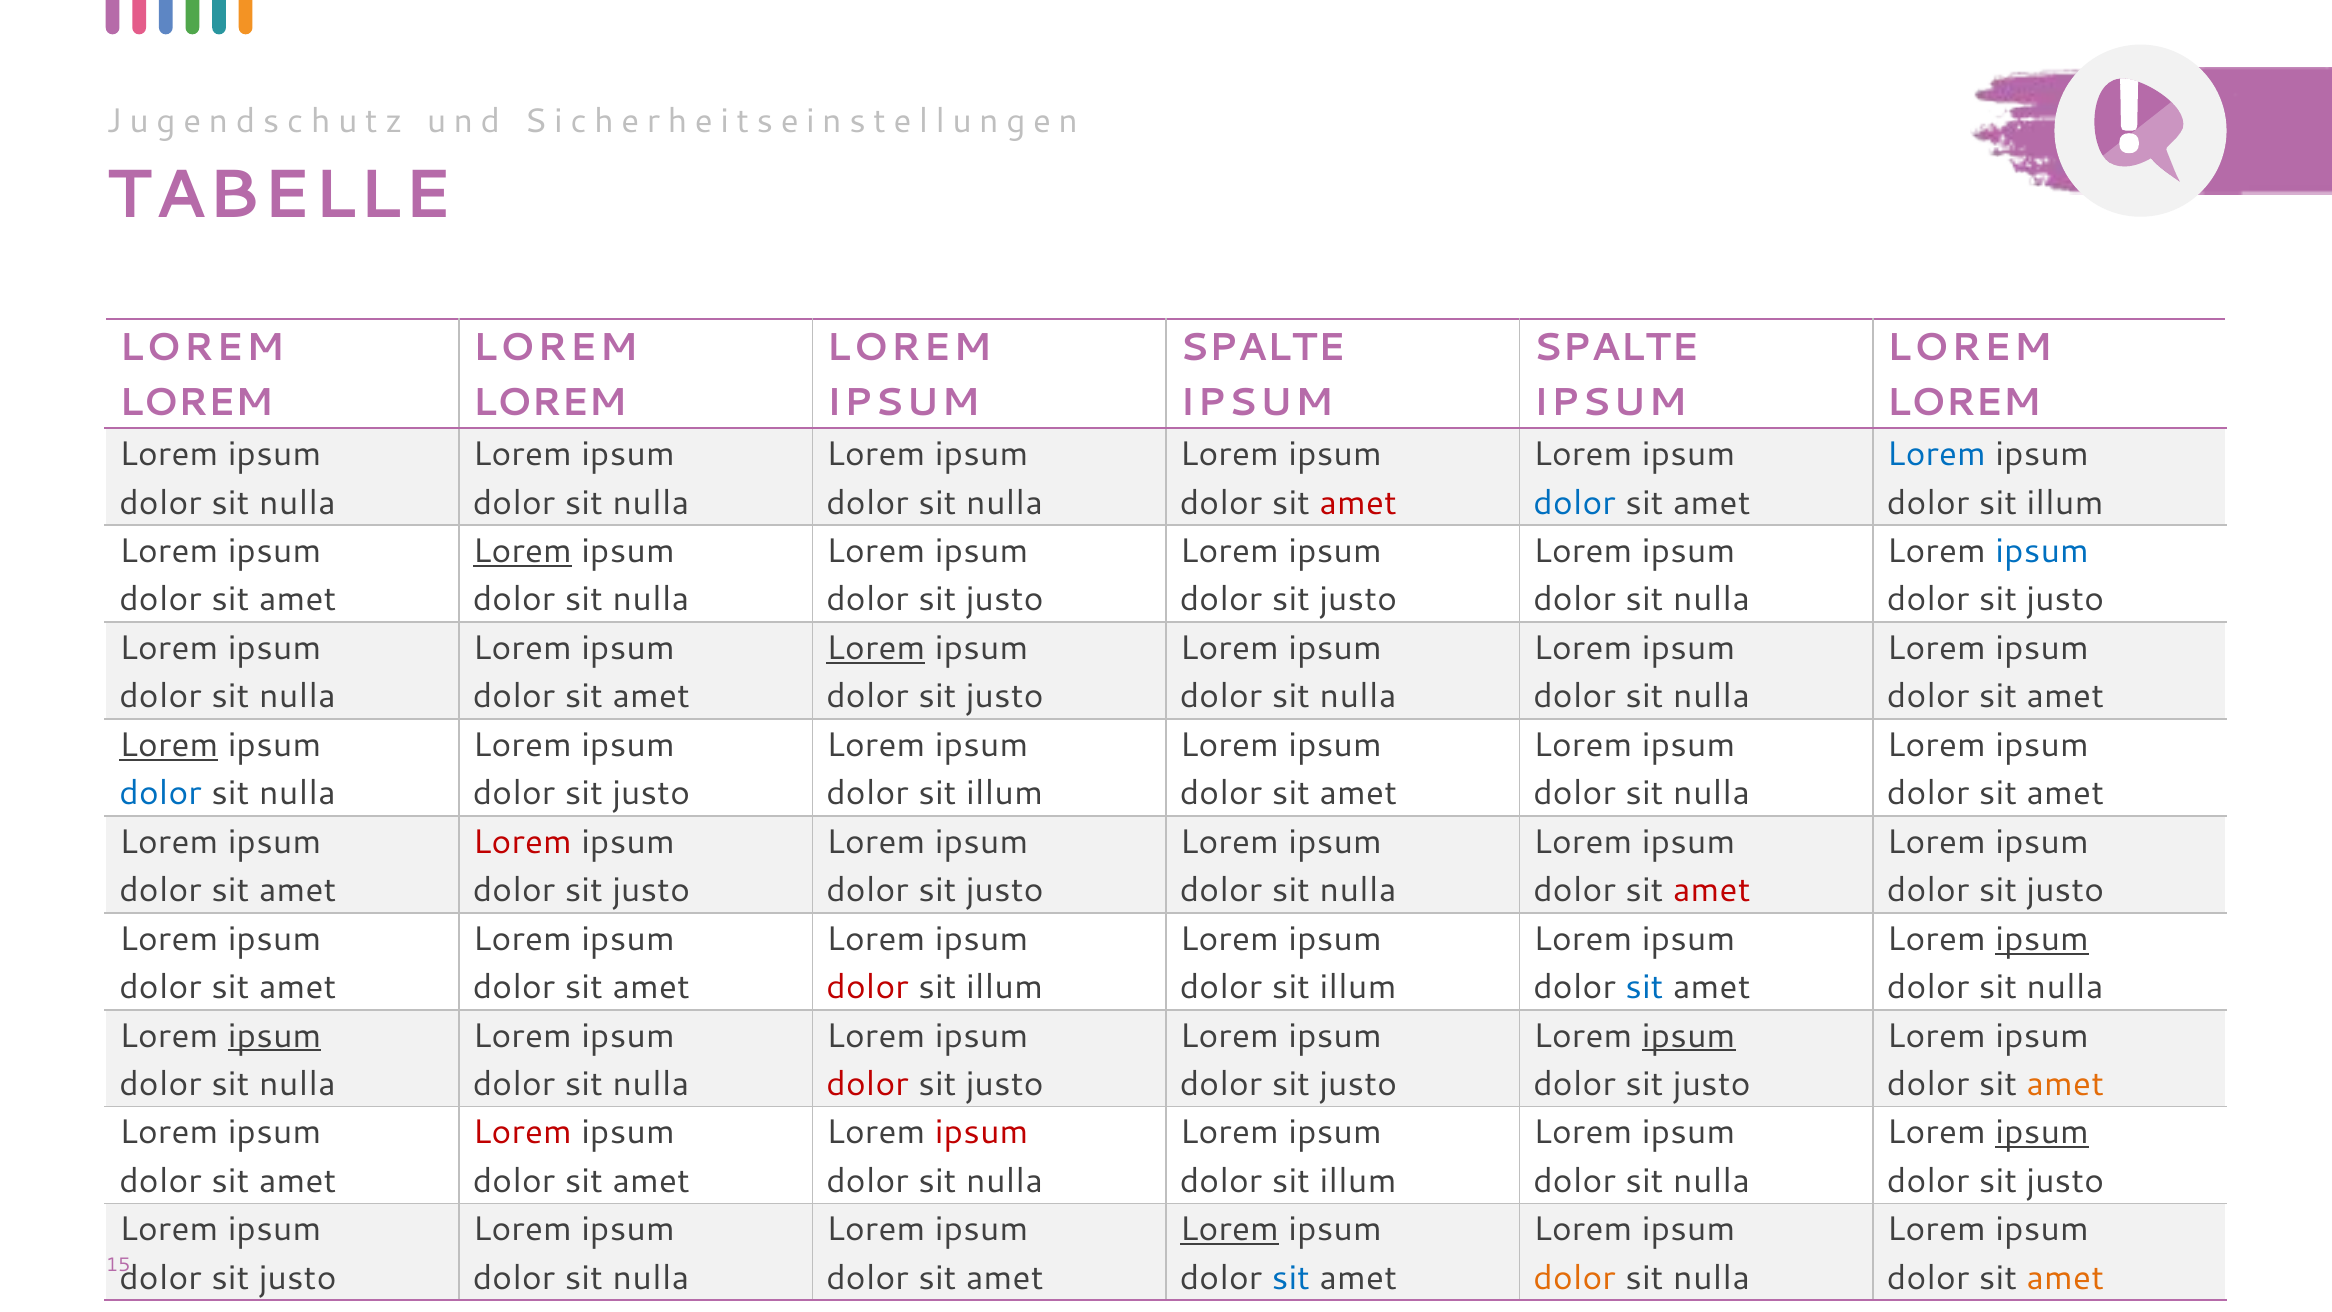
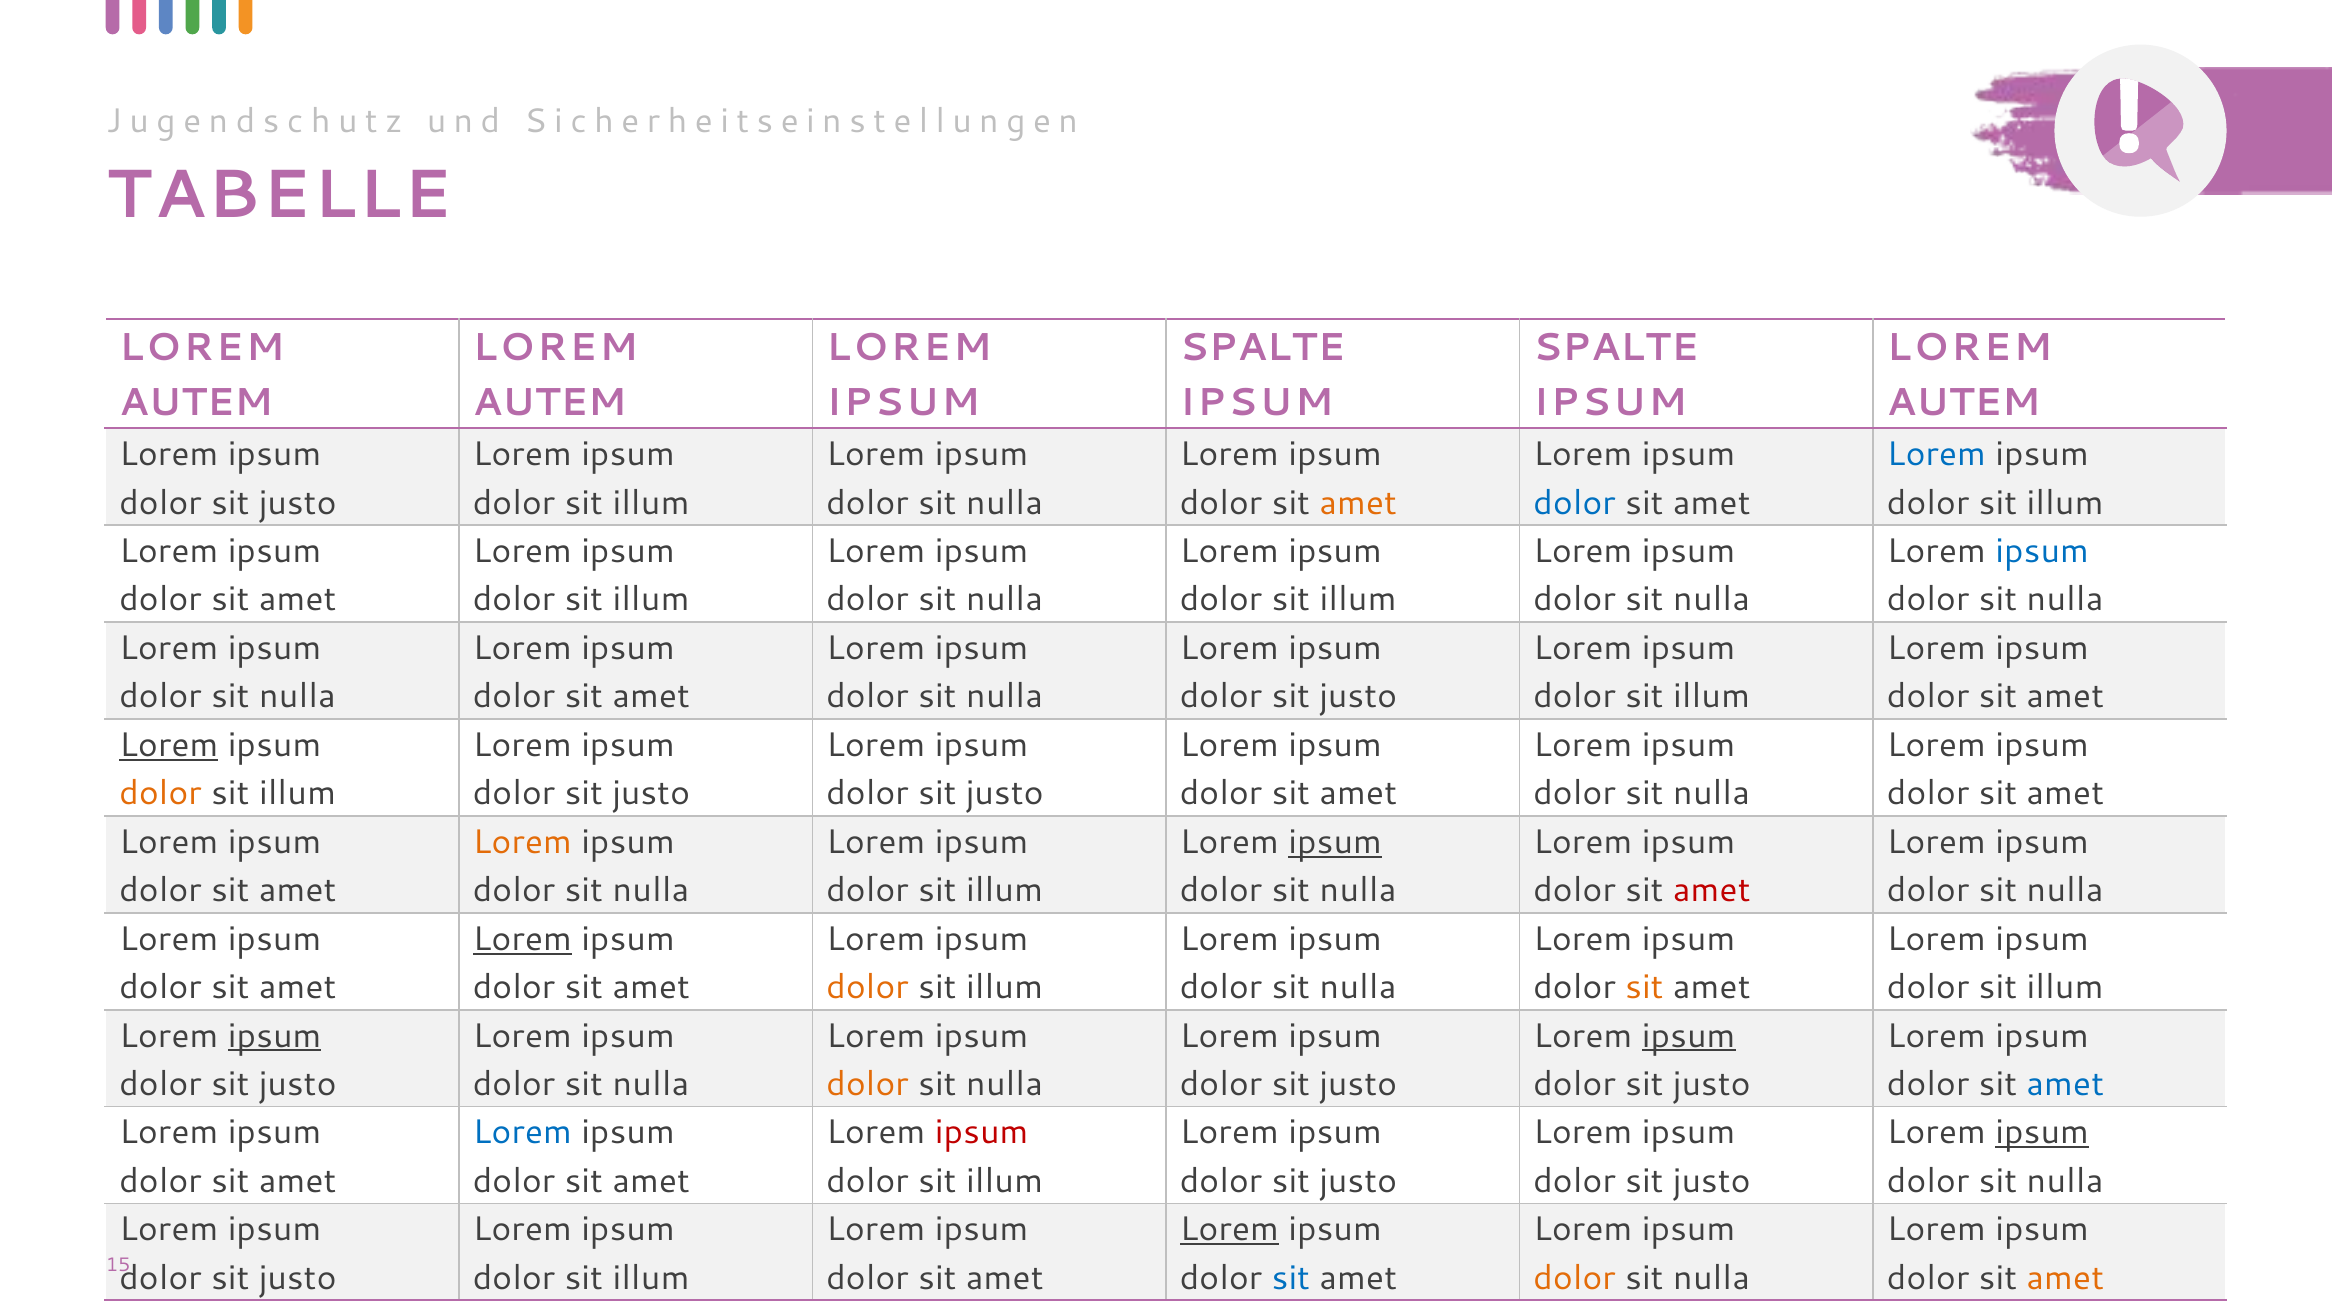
LOREM: LOREM -> AUTEM (196, 403)
LOREM: LOREM -> AUTEM (550, 403)
LOREM: LOREM -> AUTEM (1964, 403)
nulla: nulla -> justo (298, 503)
nulla: nulla -> illum (651, 503)
amet colour: red -> orange (1358, 503)
Lorem underline: present -> none (522, 551)
nulla: nulla -> illum (651, 600)
justo: justo -> nulla (1005, 600)
justo: justo -> illum (1358, 600)
justo: justo -> nulla (2065, 600)
Lorem underline: present -> none (876, 648)
justo: justo -> nulla (1005, 696)
nulla: nulla -> justo (1358, 696)
nulla: nulla -> illum (1712, 696)
dolor colour: blue -> orange (160, 793)
nulla: nulla -> illum (298, 793)
illum: illum -> justo (1005, 793)
Lorem colour: red -> orange (522, 842)
ipsum underline: none -> present (1335, 842)
justo: justo -> nulla (651, 890)
justo: justo -> illum (1005, 890)
justo: justo -> nulla (2065, 890)
Lorem underline: none -> present (522, 939)
ipsum underline: present -> none (2042, 939)
dolor colour: red -> orange (867, 987)
illum: illum -> nulla (1358, 987)
sit colour: blue -> orange (1644, 987)
nulla: nulla -> illum (2065, 987)
nulla: nulla -> justo (298, 1084)
dolor colour: red -> orange (867, 1084)
justo: justo -> nulla (1005, 1084)
amet colour: orange -> blue (2065, 1084)
Lorem colour: red -> blue (522, 1133)
nulla: nulla -> illum (1005, 1181)
illum: illum -> justo (1358, 1181)
nulla: nulla -> justo (1712, 1181)
justo: justo -> nulla (2065, 1181)
nulla: nulla -> illum (651, 1278)
